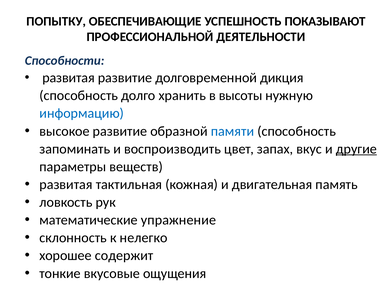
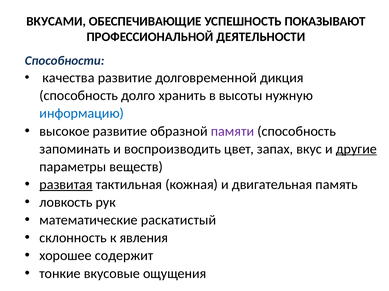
ПОПЫТКУ: ПОПЫТКУ -> ВКУСАМИ (56, 21)
развитая: развитая -> качества (68, 78)
памяти colour: blue -> purple (233, 131)
развитая underline: none -> present (66, 185)
упражнение: упражнение -> раскатистый (178, 221)
нелегко: нелегко -> явления (144, 238)
